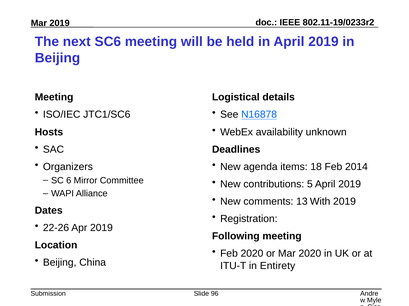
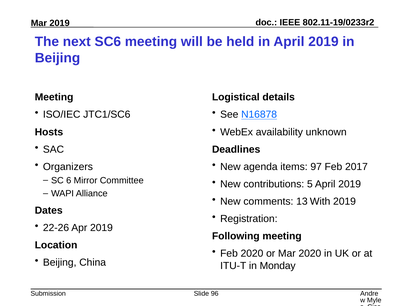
18: 18 -> 97 (316, 167)
2014: 2014 -> 2017 (356, 167)
Entirety: Entirety -> Monday (278, 266)
